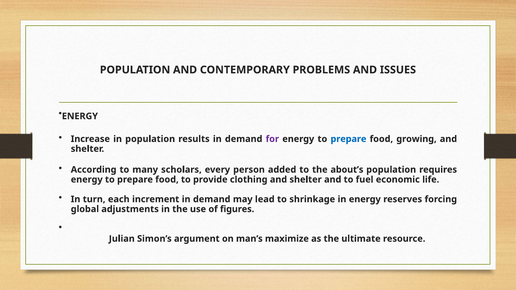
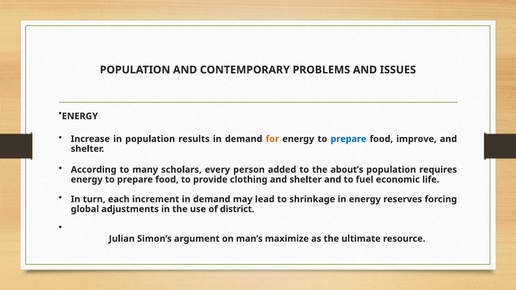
for colour: purple -> orange (272, 139)
growing: growing -> improve (416, 139)
figures: figures -> district (237, 209)
